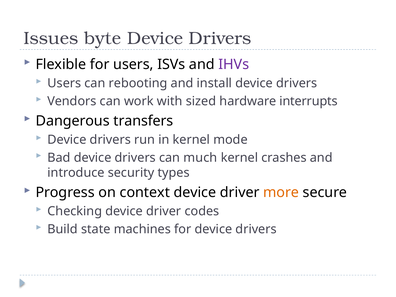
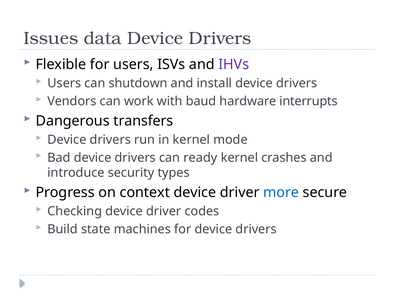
byte: byte -> data (103, 38)
rebooting: rebooting -> shutdown (138, 83)
sized: sized -> baud (201, 101)
much: much -> ready (200, 158)
more colour: orange -> blue (281, 192)
